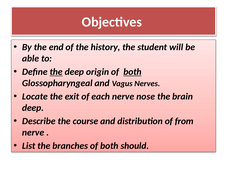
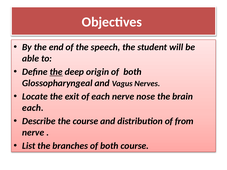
history: history -> speech (105, 47)
both underline: present -> none (132, 72)
deep: deep -> each (33, 108)
both should: should -> course (135, 146)
